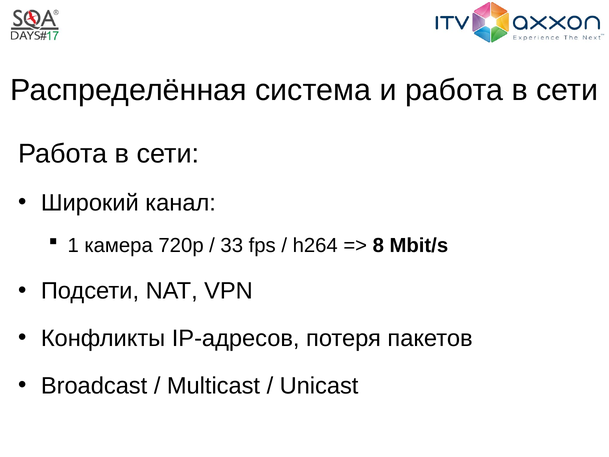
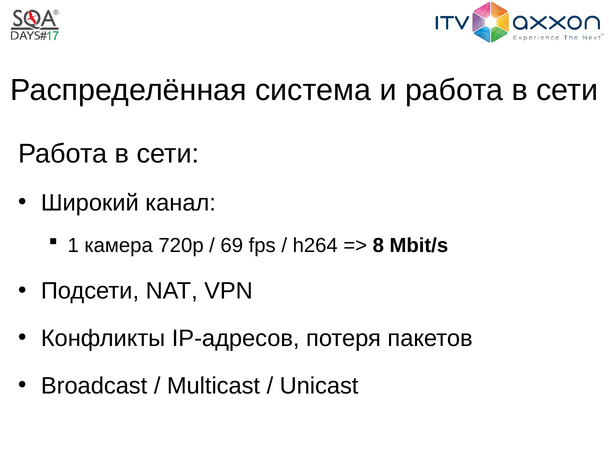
33: 33 -> 69 (232, 245)
